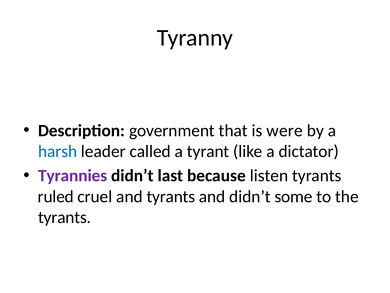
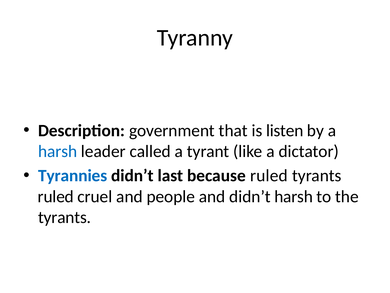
were: were -> listen (285, 130)
Tyrannies colour: purple -> blue (73, 175)
because listen: listen -> ruled (269, 175)
and tyrants: tyrants -> people (171, 196)
didn’t some: some -> harsh (294, 196)
